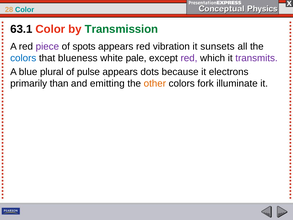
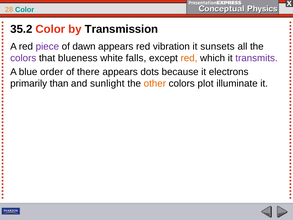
63.1: 63.1 -> 35.2 (21, 29)
Transmission colour: green -> black (121, 29)
spots: spots -> dawn (84, 46)
colors colour: blue -> purple (23, 58)
pale: pale -> falls (136, 58)
red colour: purple -> orange (189, 58)
plural: plural -> order (52, 72)
pulse: pulse -> there (88, 72)
emitting: emitting -> sunlight (107, 83)
fork: fork -> plot (206, 83)
